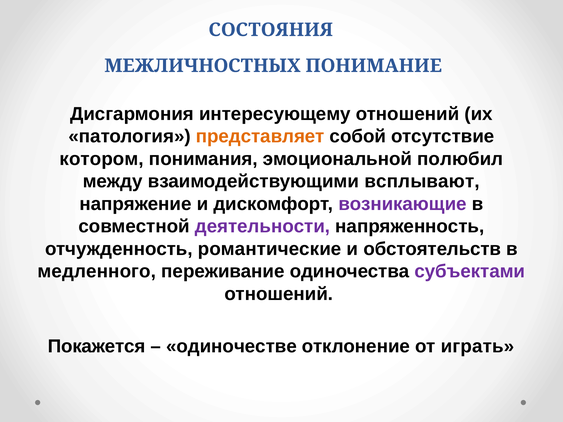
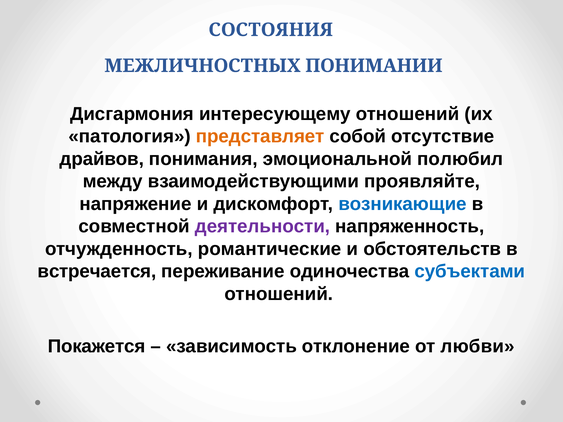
ПОНИМАНИЕ: ПОНИМАНИЕ -> ПОНИМАНИИ (374, 66)
котором: котором -> драйвов (102, 159)
всплывают: всплывают -> проявляйте (422, 181)
возникающие colour: purple -> blue (402, 204)
медленного: медленного -> встречается (97, 272)
субъектами colour: purple -> blue (470, 272)
одиночестве: одиночестве -> зависимость (231, 347)
играть: играть -> любви (478, 347)
